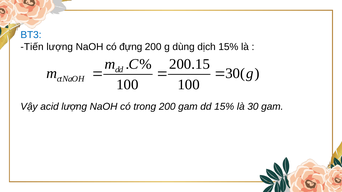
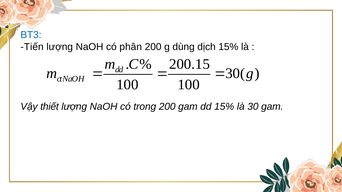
đựng: đựng -> phân (131, 47)
acid: acid -> thiết (50, 107)
